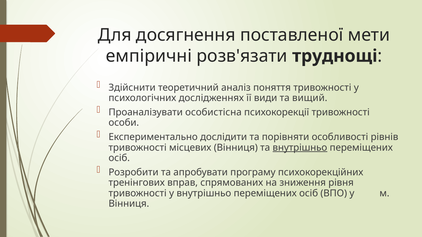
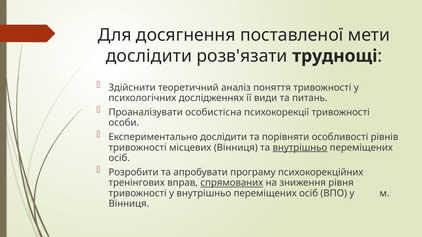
емпіричні: емпіричні -> дослідити (149, 56)
вищий: вищий -> питань (310, 98)
спрямованих underline: none -> present (232, 183)
